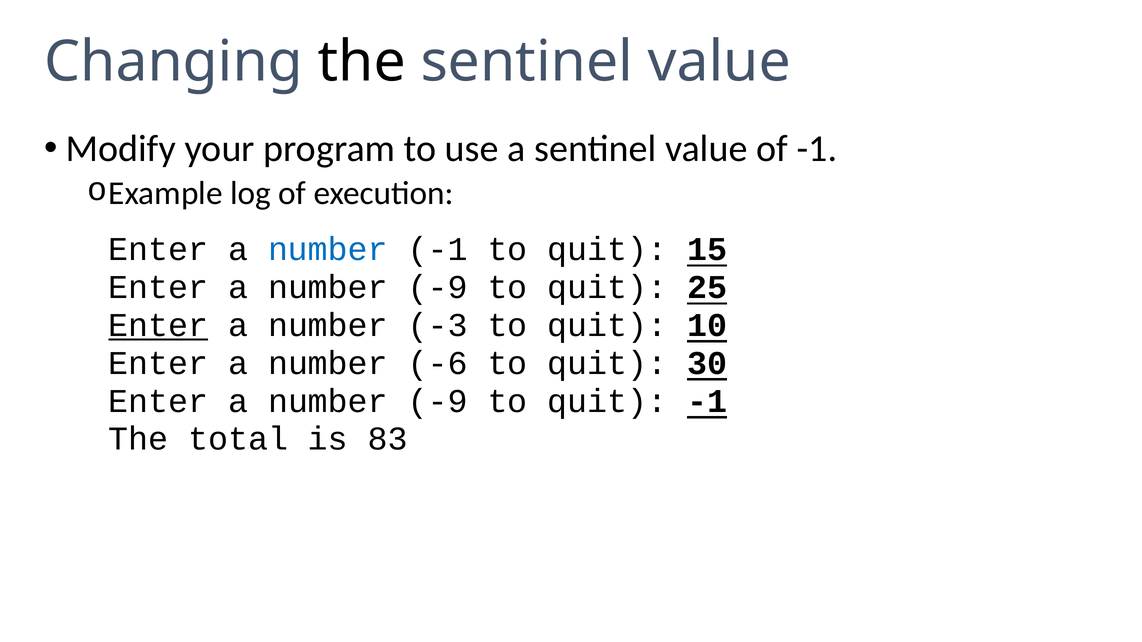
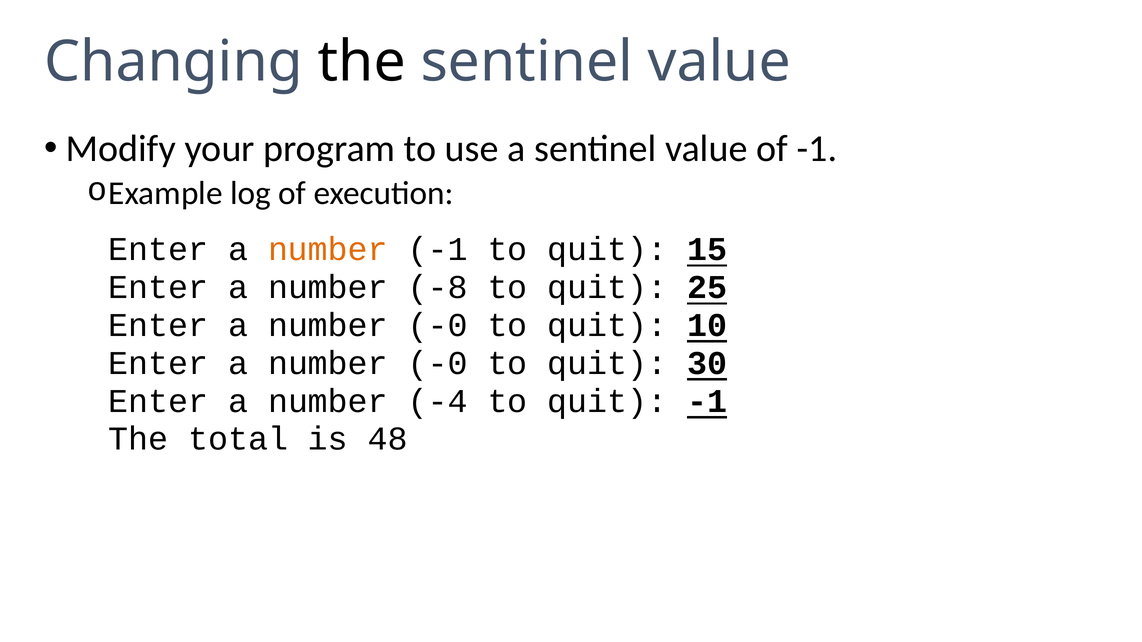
number colour: blue -> orange (328, 250)
-9: -9 -> -8 (438, 287)
Enter underline: present -> none (158, 325)
-3: -3 -> -0 (438, 325)
-6: -6 -> -0 (438, 363)
-9: -9 -> -4 (438, 401)
83: 83 -> 48 (388, 439)
